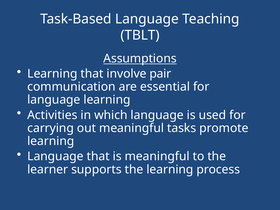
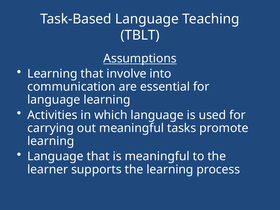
pair: pair -> into (160, 74)
